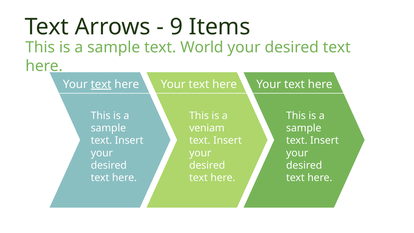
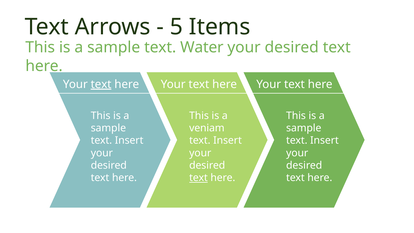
9: 9 -> 5 (176, 27)
World: World -> Water (202, 47)
text underline: none -> present (198, 178)
